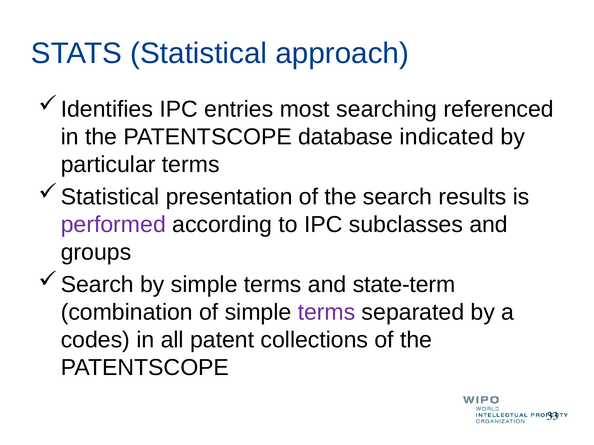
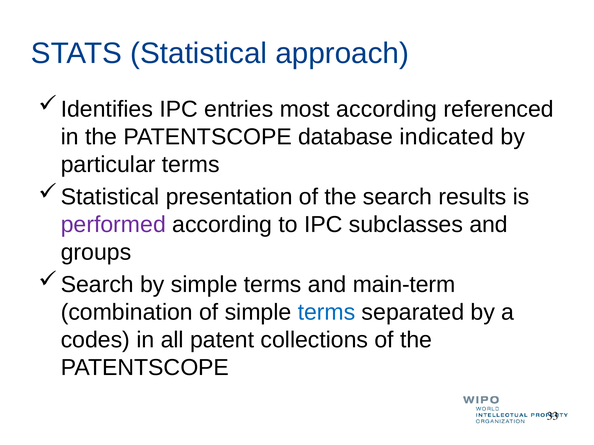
most searching: searching -> according (387, 109)
state-term: state-term -> main-term (404, 285)
terms colour: purple -> blue (327, 313)
